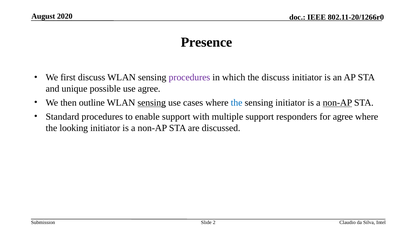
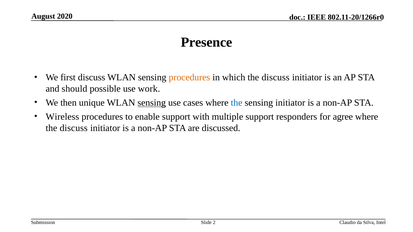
procedures colour: purple -> orange (189, 78)
unique: unique -> should (74, 89)
use agree: agree -> work (149, 89)
outline: outline -> unique (92, 103)
non-AP underline: present -> none (337, 103)
Standard: Standard -> Wireless (62, 117)
looking: looking -> discuss (74, 128)
